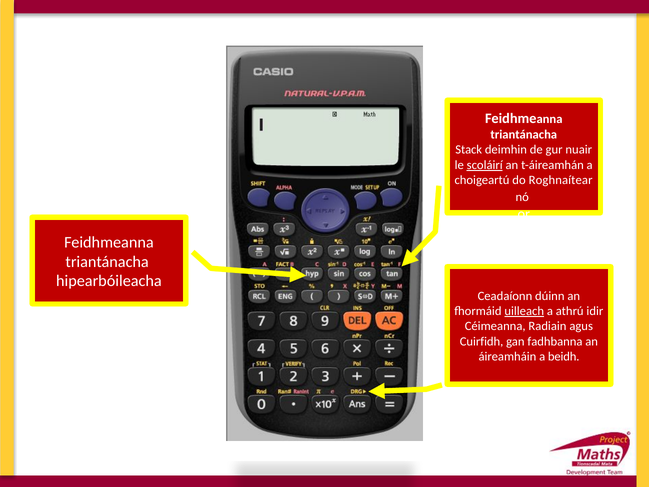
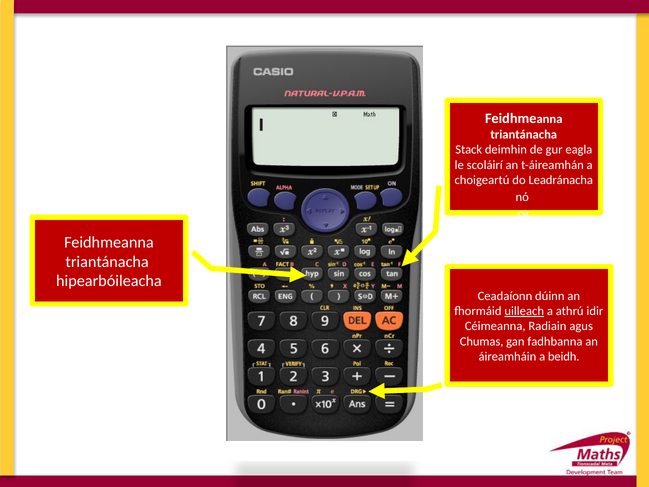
nuair: nuair -> eagla (579, 150)
scoláirí underline: present -> none (485, 165)
Roghnaítear: Roghnaítear -> Leadránacha (561, 180)
Cuirfidh: Cuirfidh -> Chumas (482, 341)
